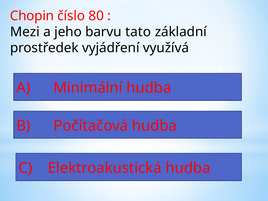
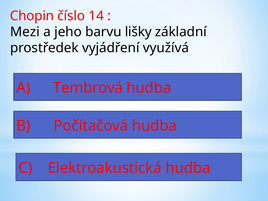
80: 80 -> 14 (96, 16)
tato: tato -> lišky (138, 32)
Minimální: Minimální -> Tembrová (88, 88)
